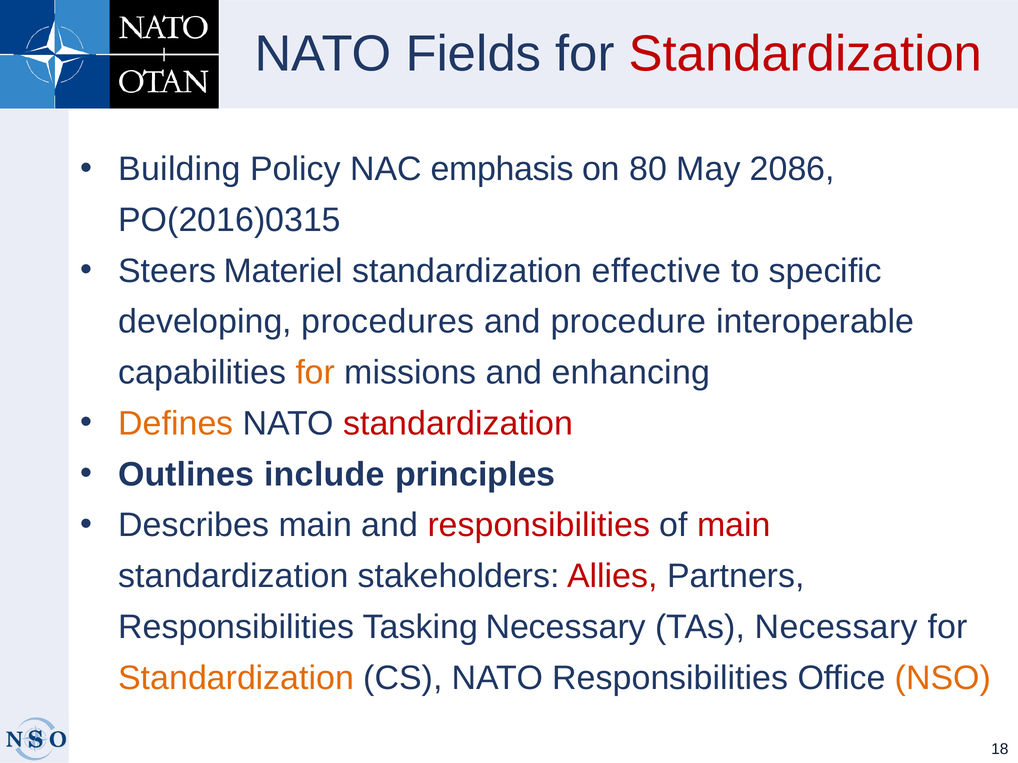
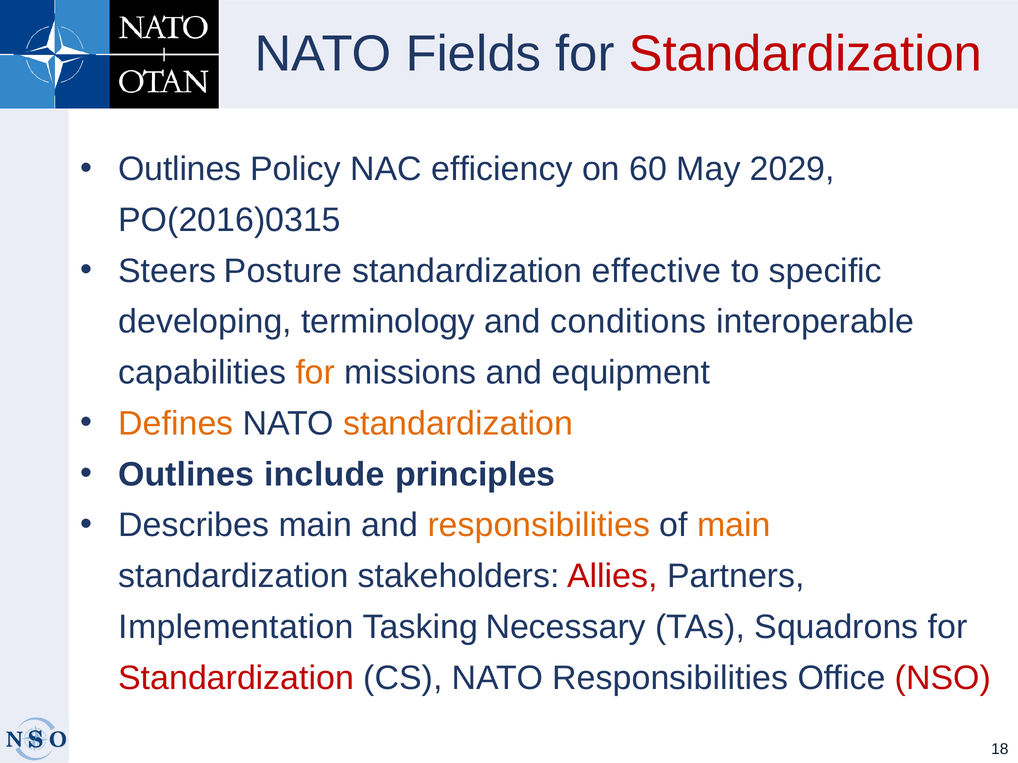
Building: Building -> Outlines (180, 169)
emphasis: emphasis -> efficiency (502, 169)
80: 80 -> 60 (648, 169)
2086: 2086 -> 2029 (792, 169)
Materiel: Materiel -> Posture (283, 271)
procedures: procedures -> terminology (388, 322)
procedure: procedure -> conditions (628, 322)
enhancing: enhancing -> equipment (631, 373)
standardization colour: red -> orange (458, 424)
responsibilities colour: red -> orange (539, 526)
main colour: red -> orange (734, 526)
Responsibilities: Responsibilities -> Implementation (236, 627)
TAs Necessary: Necessary -> Squadrons (836, 627)
Standardization colour: orange -> red (236, 678)
NSO colour: orange -> red (943, 678)
